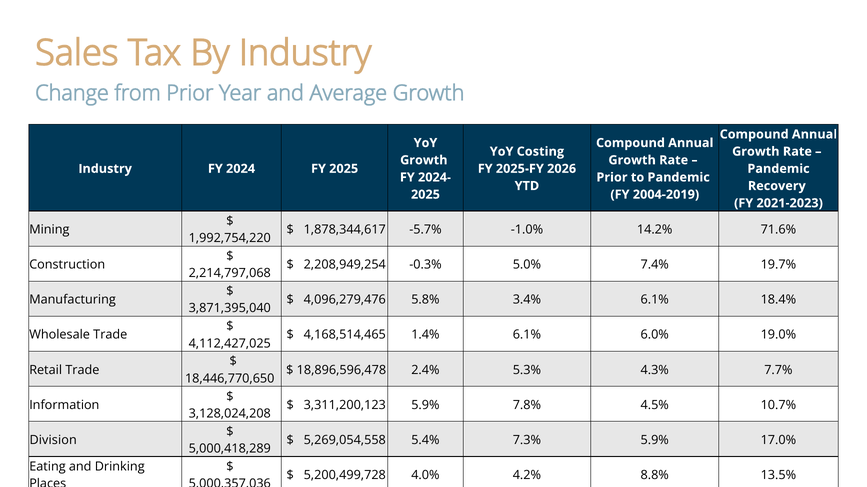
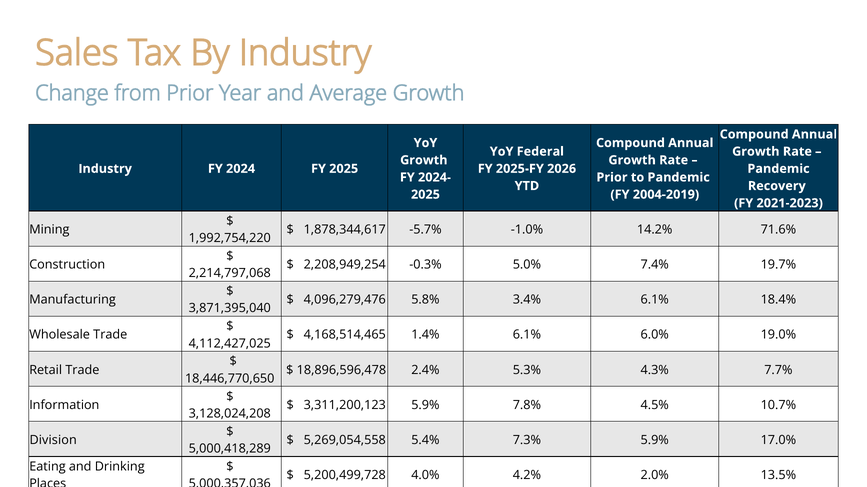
Costing: Costing -> Federal (540, 152)
8.8%: 8.8% -> 2.0% (655, 476)
